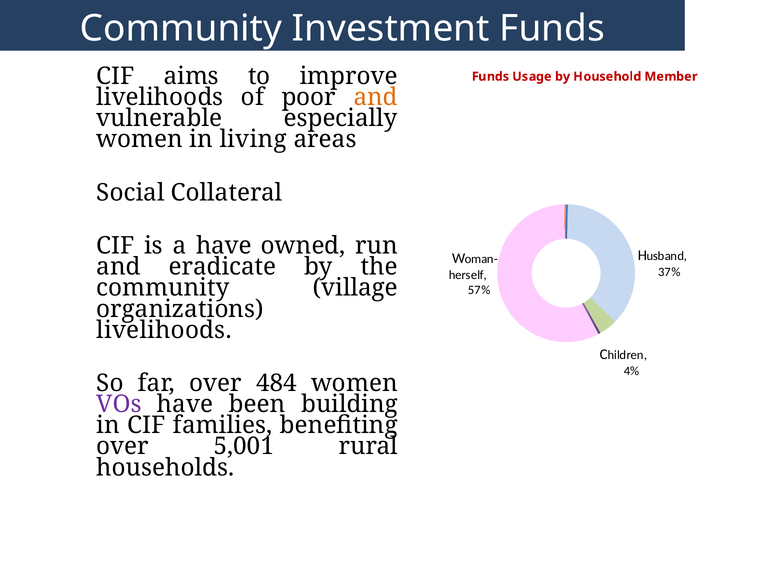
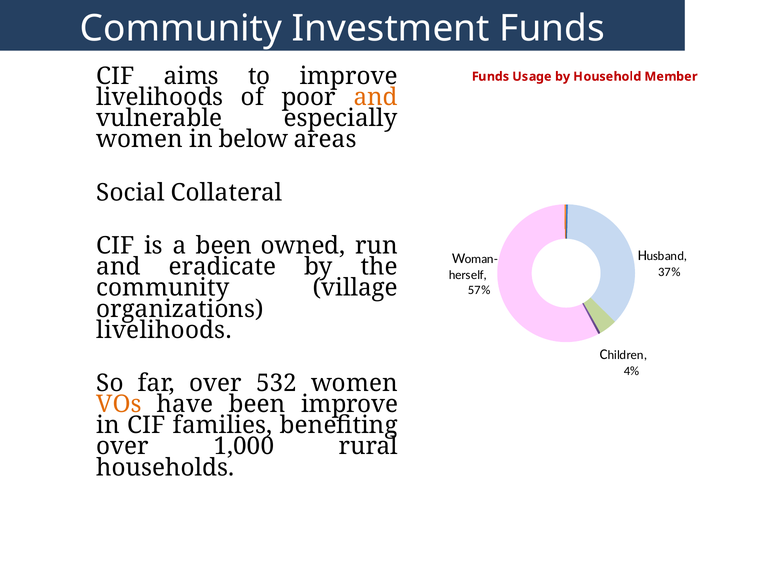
living: living -> below (253, 139)
a have: have -> been (224, 246)
484: 484 -> 532 (276, 383)
VOs colour: purple -> orange (119, 404)
been building: building -> improve (350, 404)
5,001: 5,001 -> 1,000 (244, 446)
